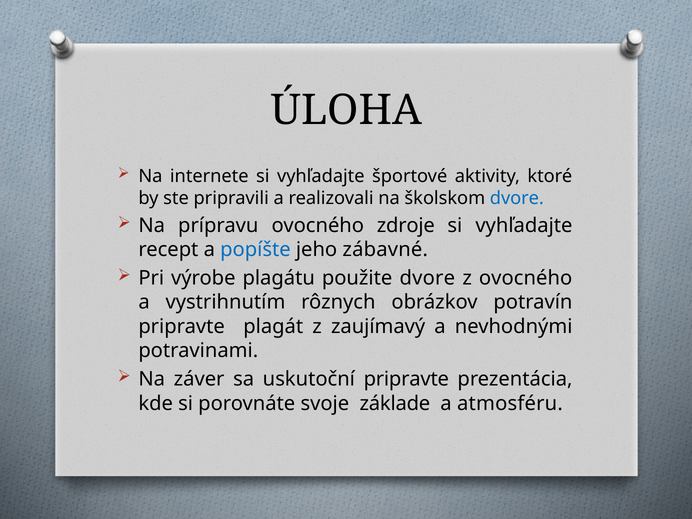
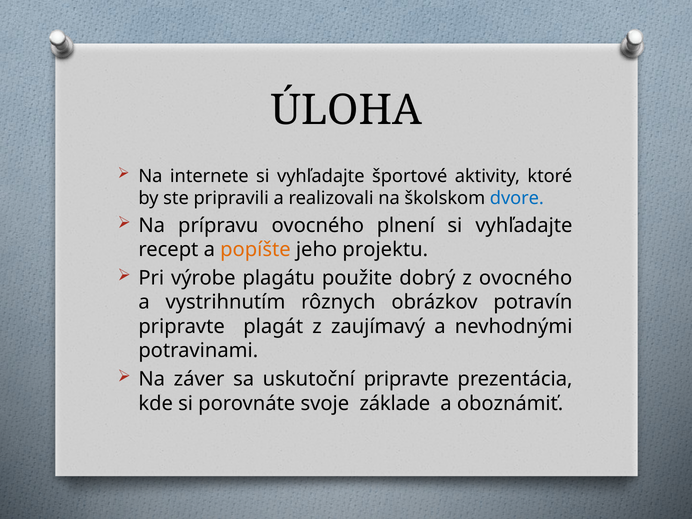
zdroje: zdroje -> plnení (406, 225)
popíšte colour: blue -> orange (255, 250)
zábavné: zábavné -> projektu (385, 250)
použite dvore: dvore -> dobrý (427, 278)
atmosféru: atmosféru -> oboznámiť (510, 403)
